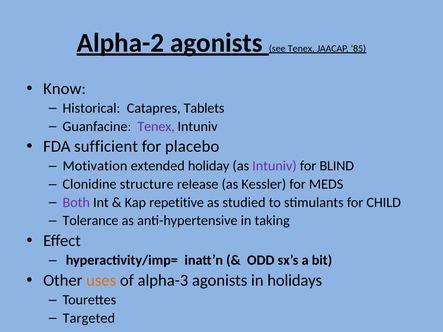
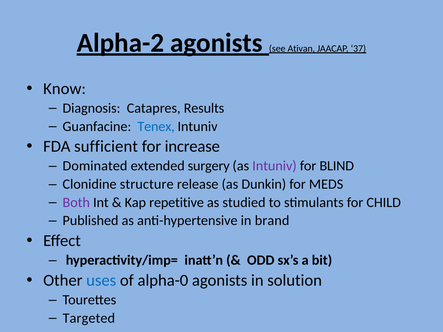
see Tenex: Tenex -> Ativan (301, 49)
85: 85 -> 37 (358, 49)
Historical: Historical -> Diagnosis (91, 108)
Tablets: Tablets -> Results (204, 108)
Tenex colour: purple -> blue (156, 126)
placebo: placebo -> increase (192, 146)
Motivation: Motivation -> Dominated (95, 166)
holiday: holiday -> surgery (209, 166)
Kessler: Kessler -> Dunkin (264, 184)
Tolerance: Tolerance -> Published (91, 221)
taking: taking -> brand (272, 221)
uses colour: orange -> blue (101, 280)
alpha-3: alpha-3 -> alpha-0 (163, 280)
holidays: holidays -> solution (295, 280)
